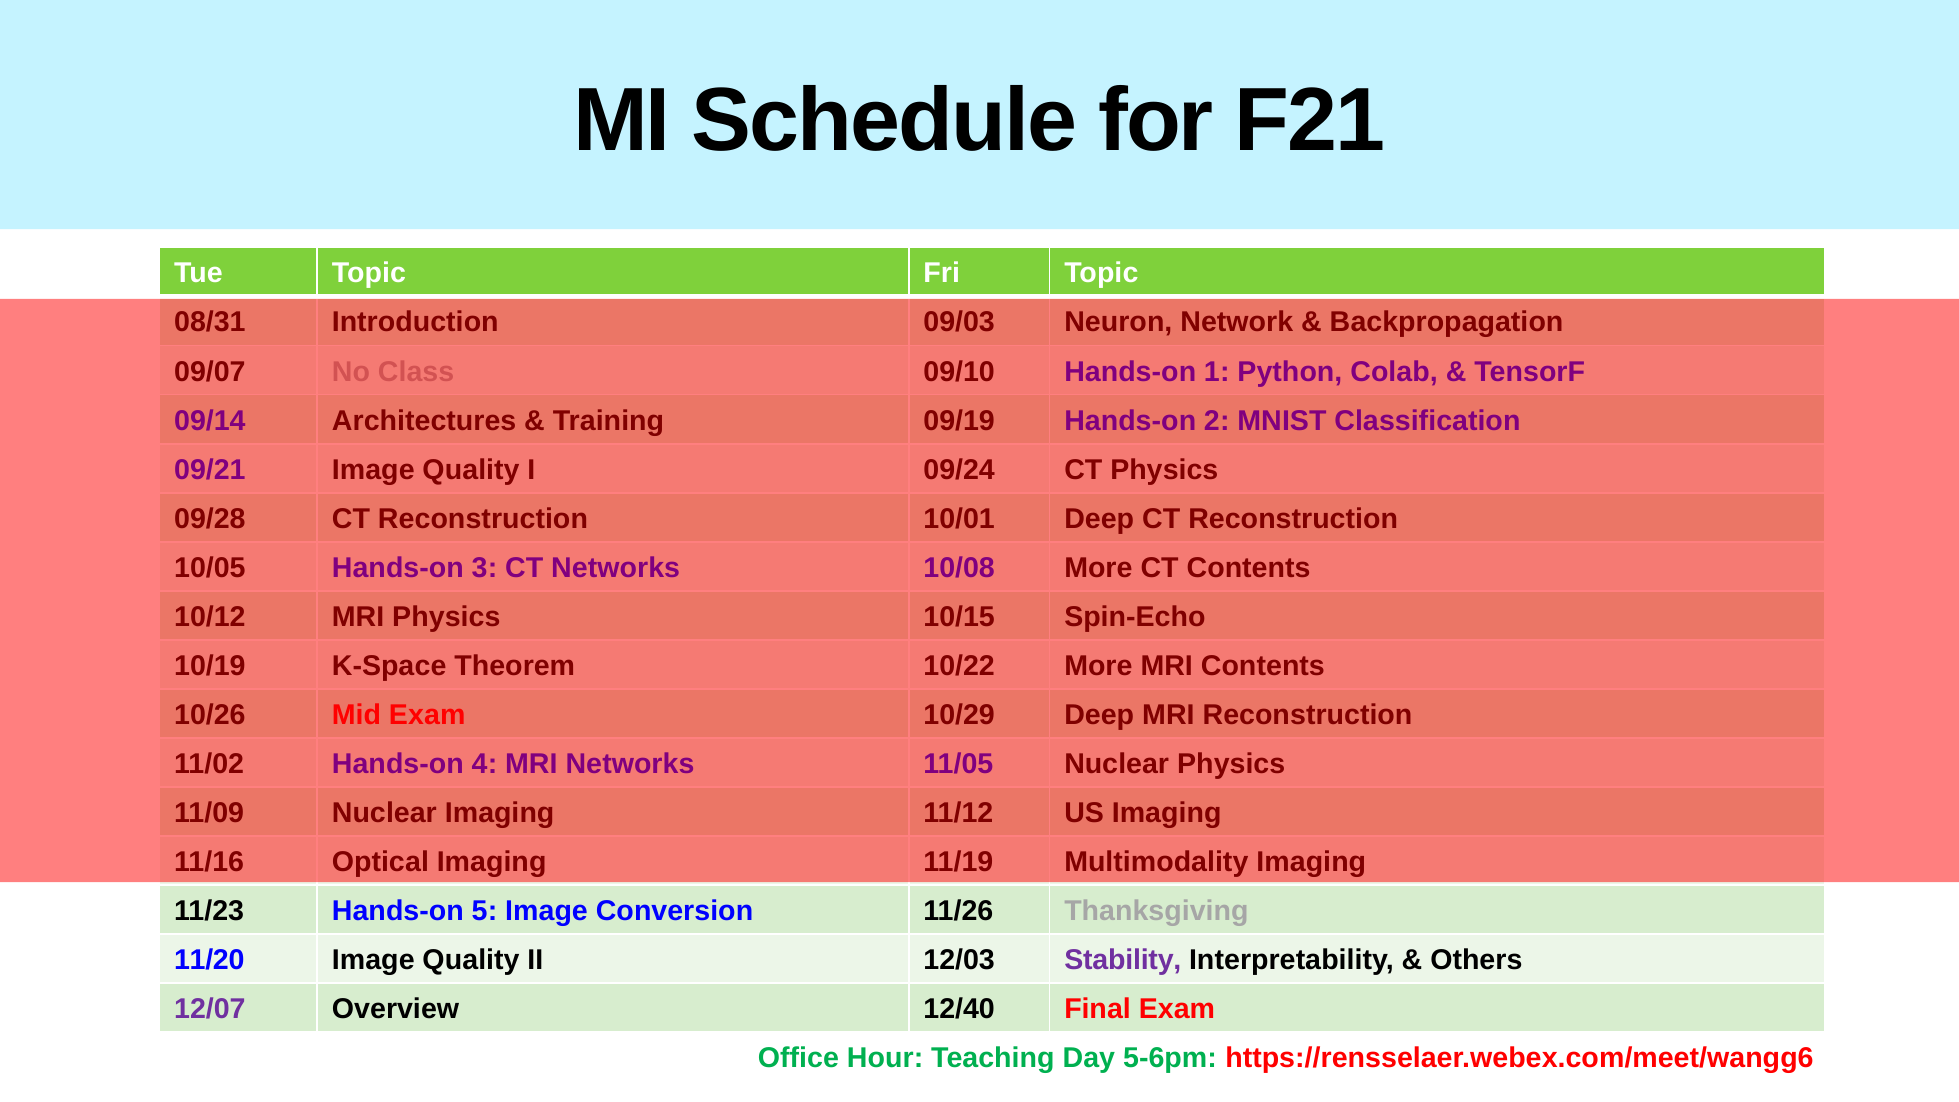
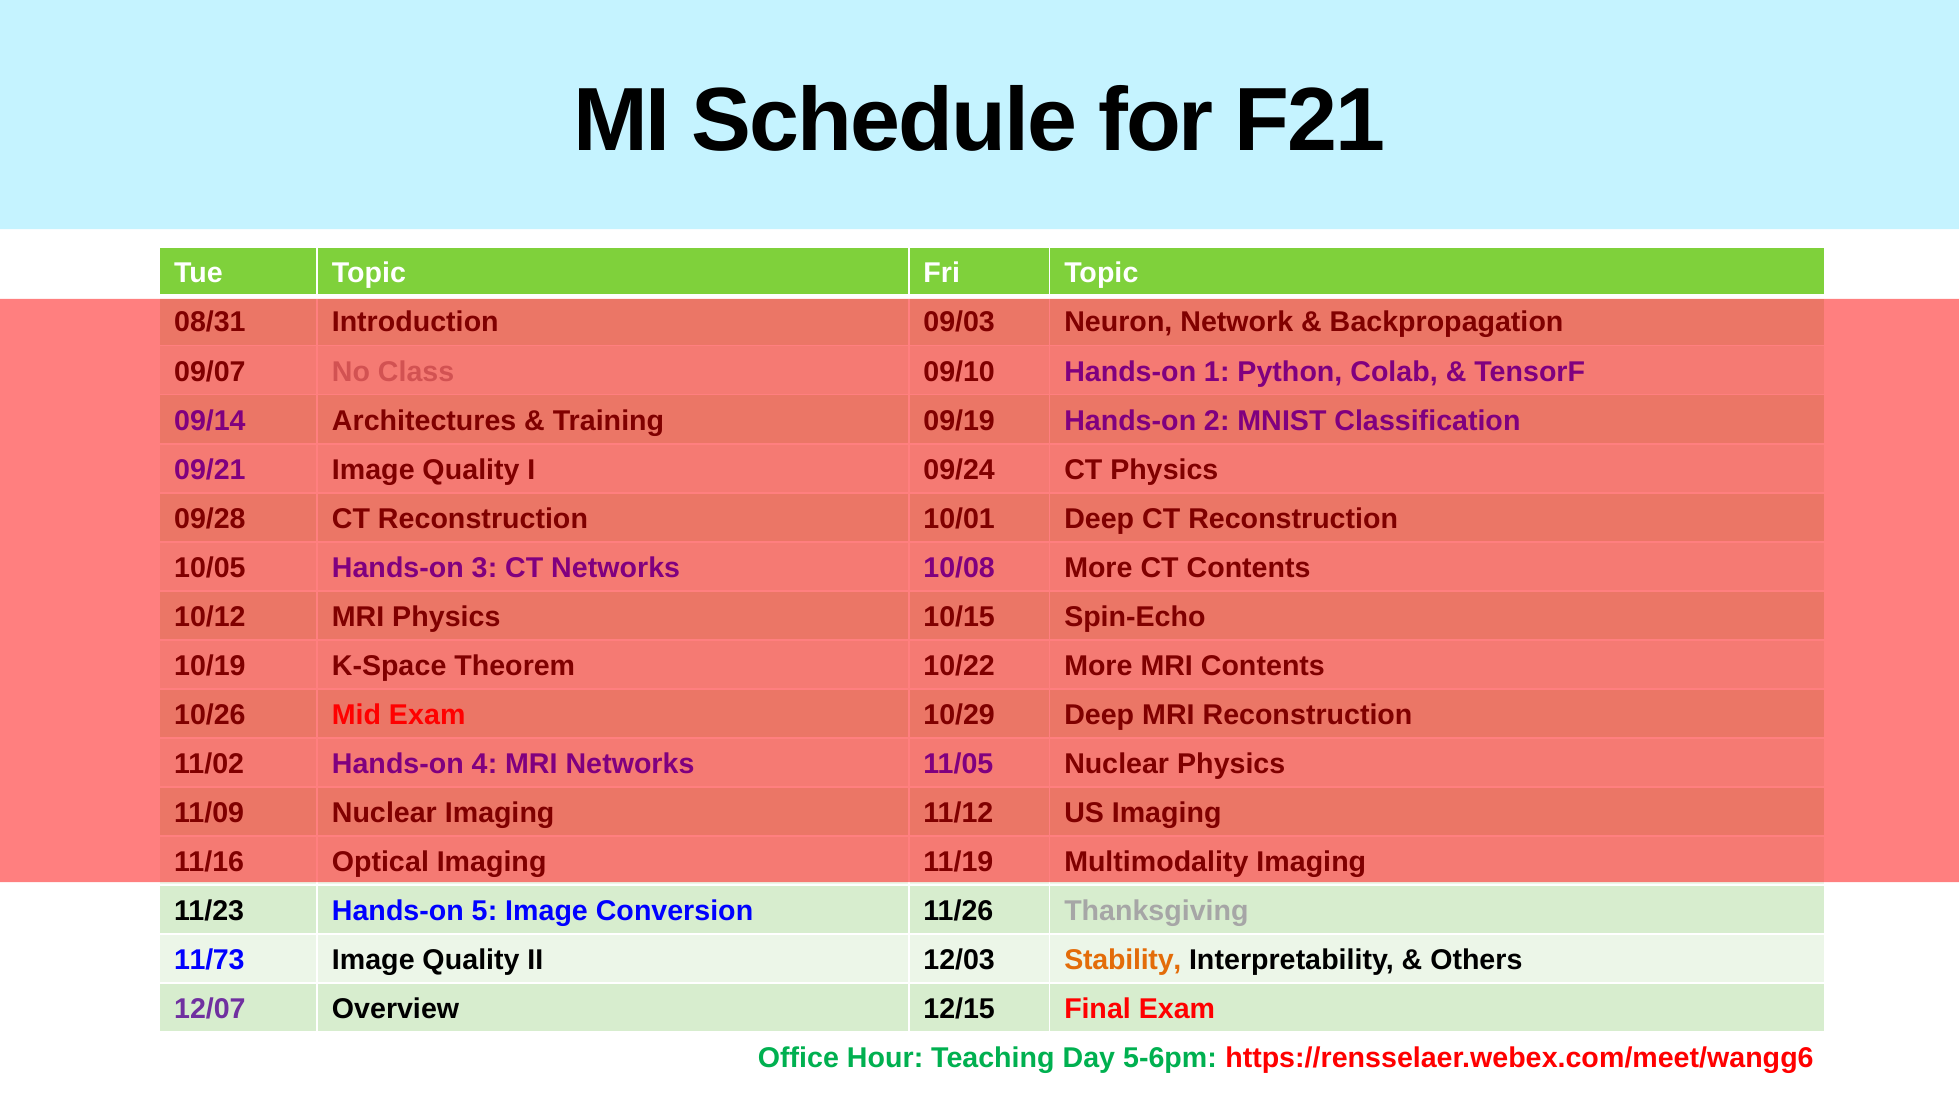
11/20: 11/20 -> 11/73 (209, 960)
Stability colour: purple -> orange (1123, 960)
12/40: 12/40 -> 12/15 (959, 1009)
